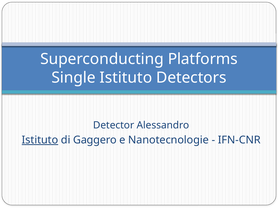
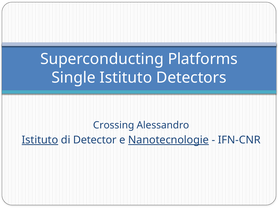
Detector: Detector -> Crossing (114, 125)
Gaggero: Gaggero -> Detector (95, 140)
Nanotecnologie underline: none -> present (168, 140)
